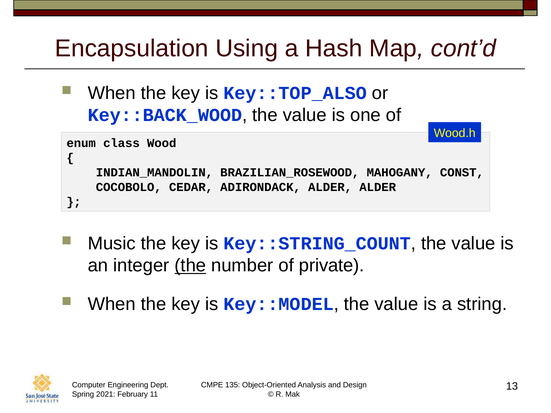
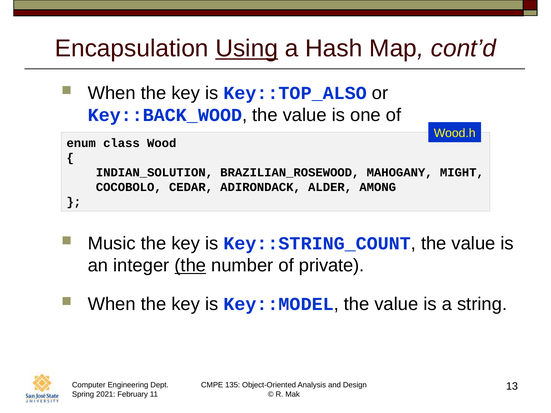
Using underline: none -> present (247, 49)
INDIAN_MANDOLIN: INDIAN_MANDOLIN -> INDIAN_SOLUTION (154, 173)
CONST: CONST -> MIGHT (462, 173)
ALDER ALDER: ALDER -> AMONG (378, 187)
